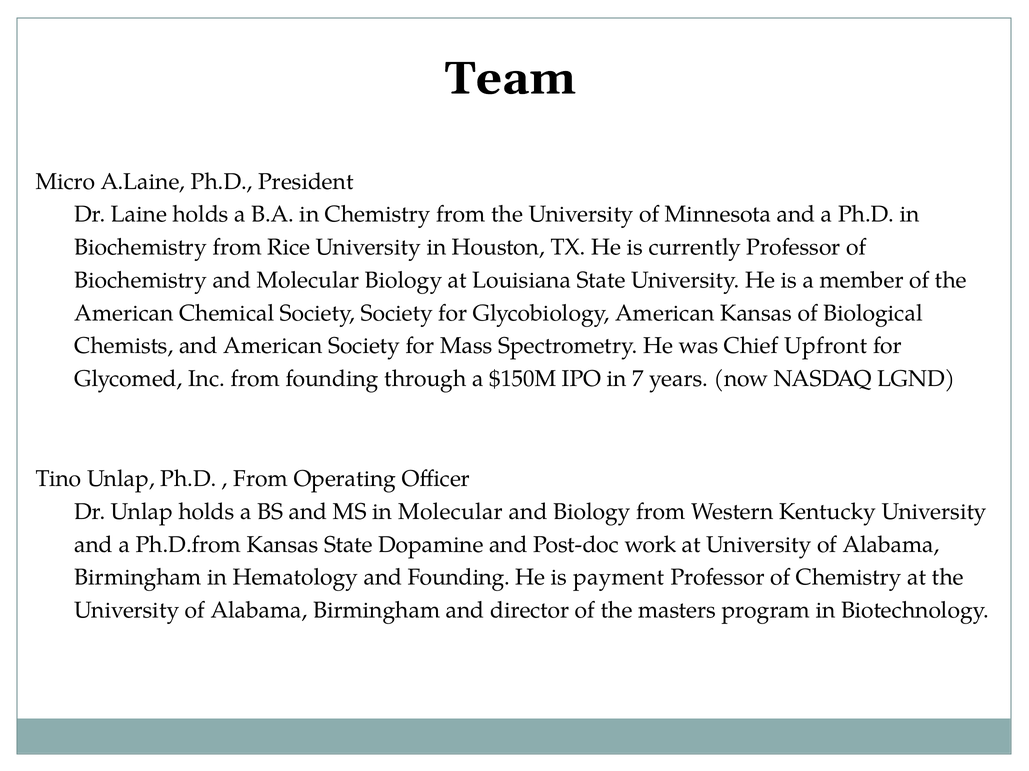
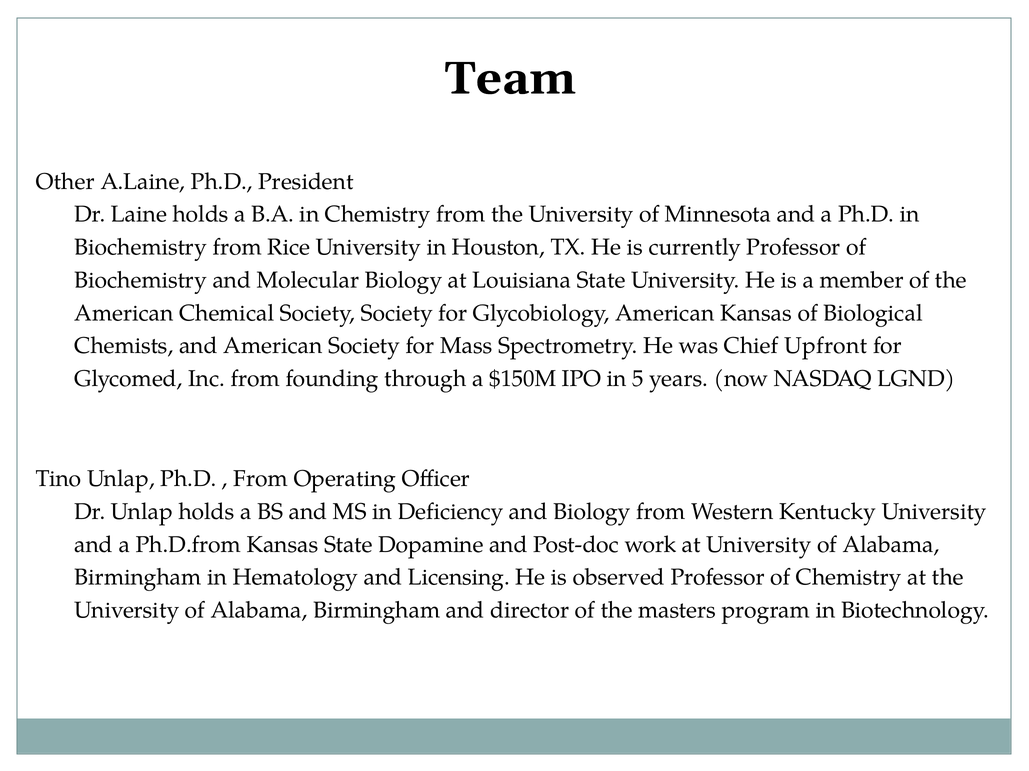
Micro: Micro -> Other (65, 182)
7: 7 -> 5 (638, 379)
in Molecular: Molecular -> Deficiency (451, 512)
and Founding: Founding -> Licensing (459, 578)
payment: payment -> observed (619, 578)
